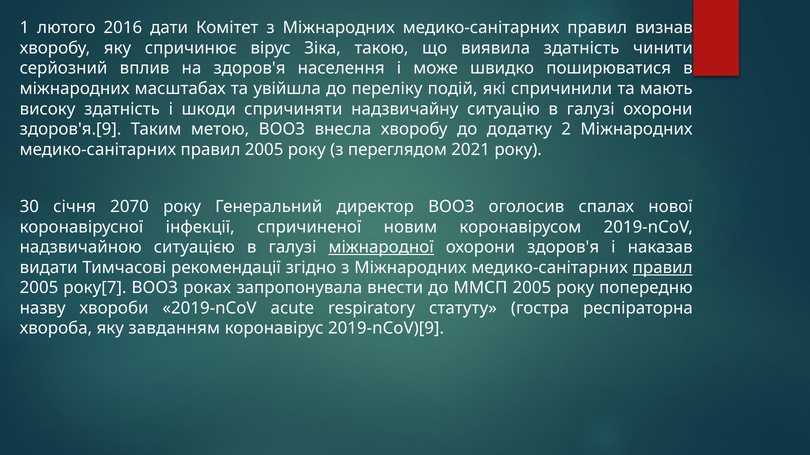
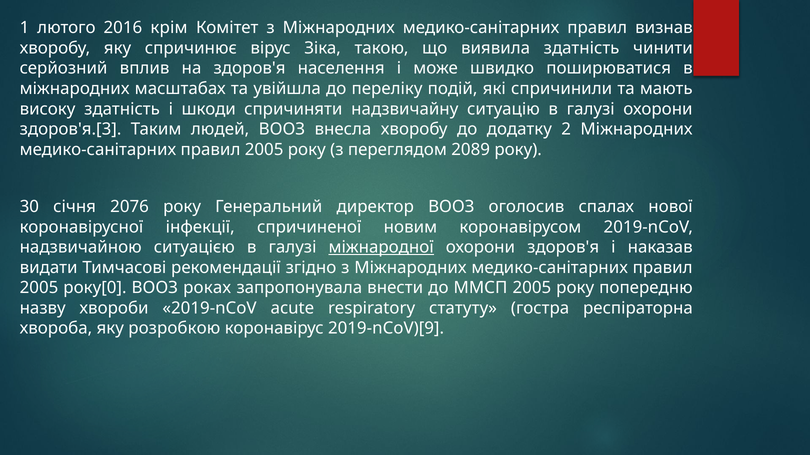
дати: дати -> крім (169, 28)
здоров'я.[9: здоров'я.[9 -> здоров'я.[3 (71, 129)
метою: метою -> людей (220, 129)
2021: 2021 -> 2089 (471, 150)
2070: 2070 -> 2076 (130, 207)
правил underline: present -> none (663, 268)
року[7: року[7 -> року[0 (95, 288)
завданням: завданням -> розробкою (174, 329)
